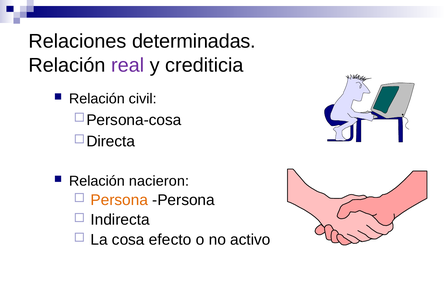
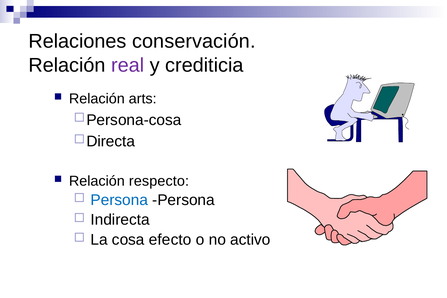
determinadas: determinadas -> conservación (194, 41)
civil: civil -> arts (143, 99)
nacieron: nacieron -> respecto (159, 181)
Persona colour: orange -> blue (119, 200)
